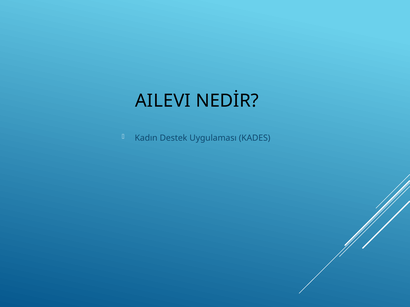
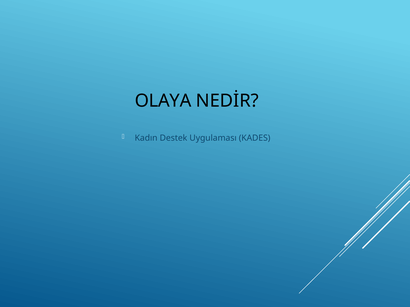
AILEVI: AILEVI -> OLAYA (163, 101)
